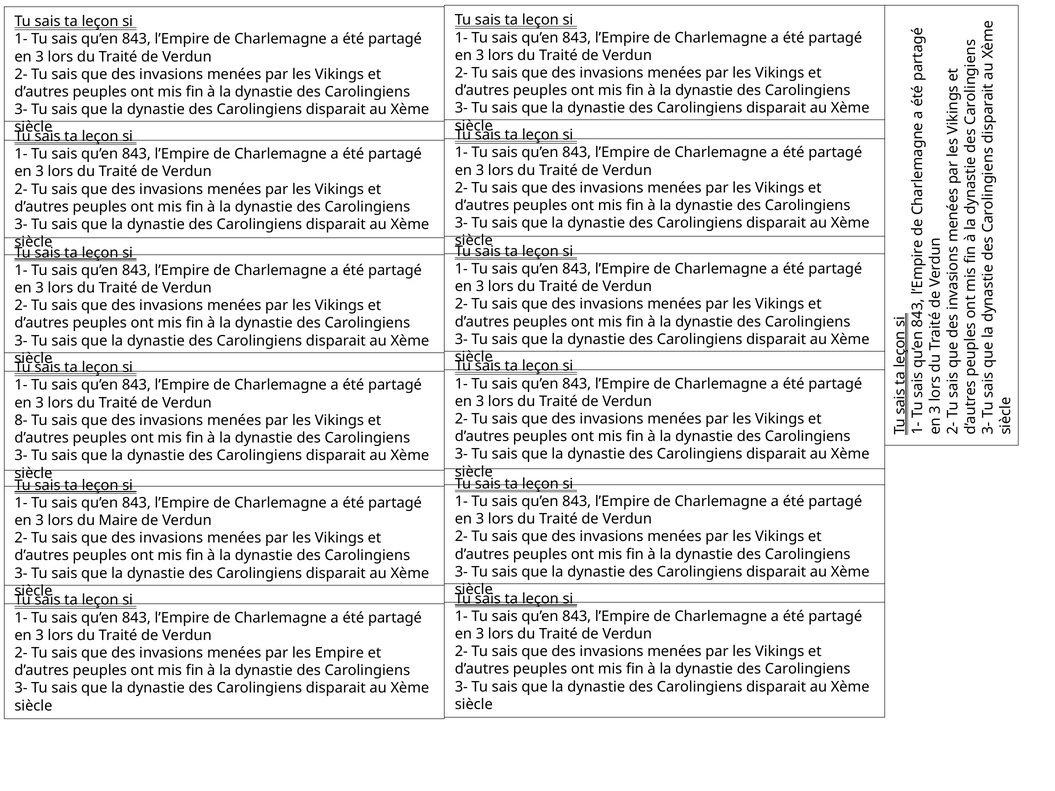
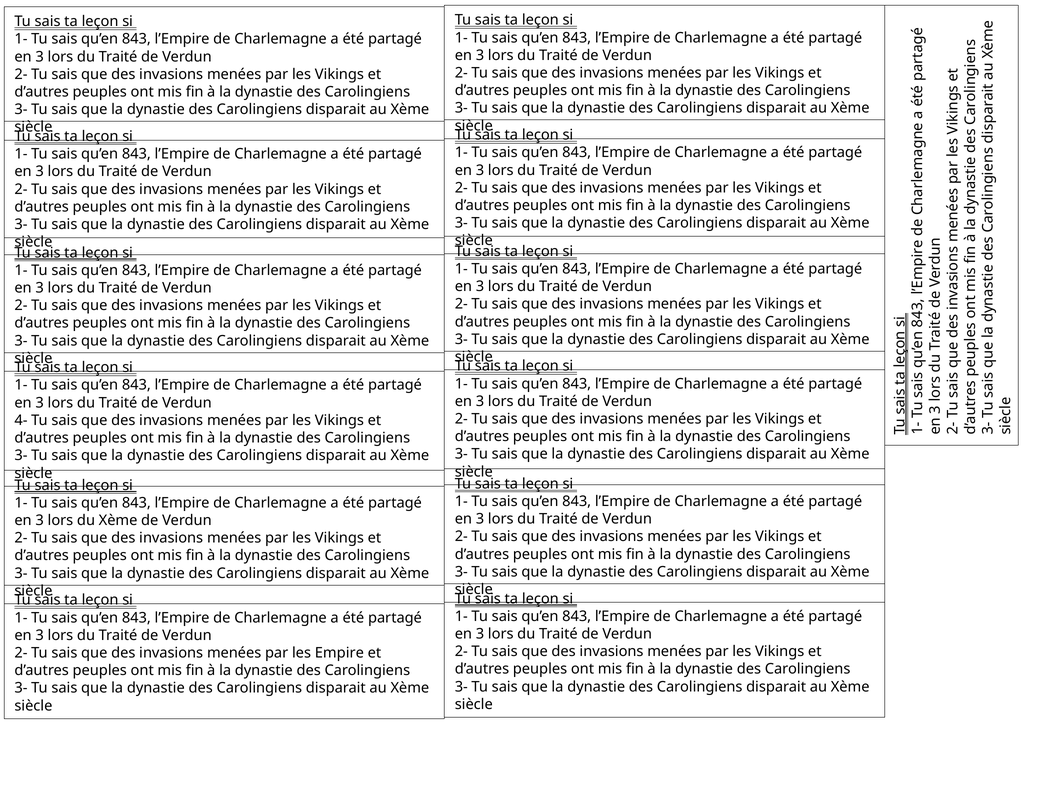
8-: 8- -> 4- (21, 420)
du Maire: Maire -> Xème (118, 521)
